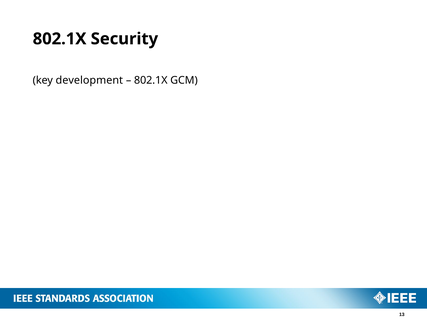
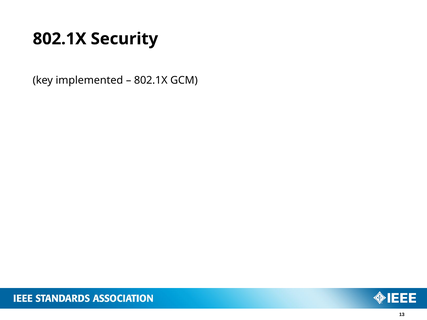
development: development -> implemented (89, 80)
